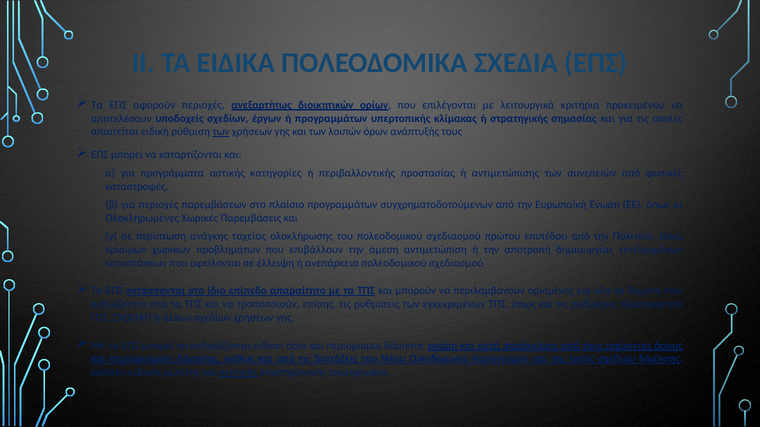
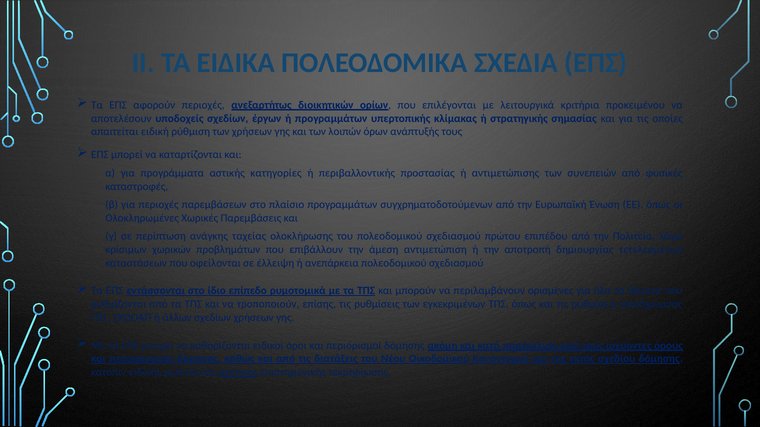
των underline: present -> none (221, 132)
απαραίτητο: απαραίτητο -> ρυμοτομικά (298, 291)
πλαστικότητα: πλαστικότητα -> αποζημίωσης (651, 305)
